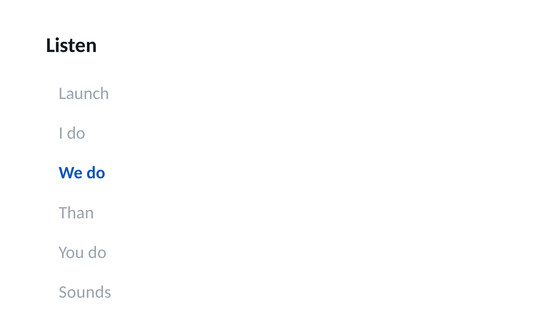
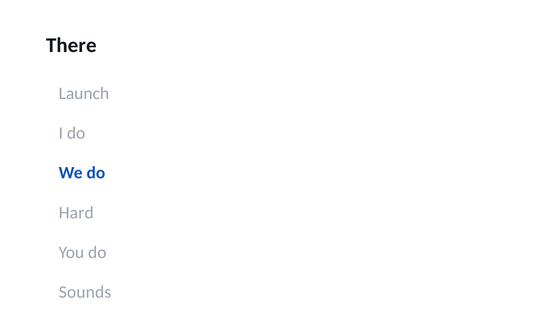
Listen: Listen -> There (71, 45)
Than: Than -> Hard (76, 213)
